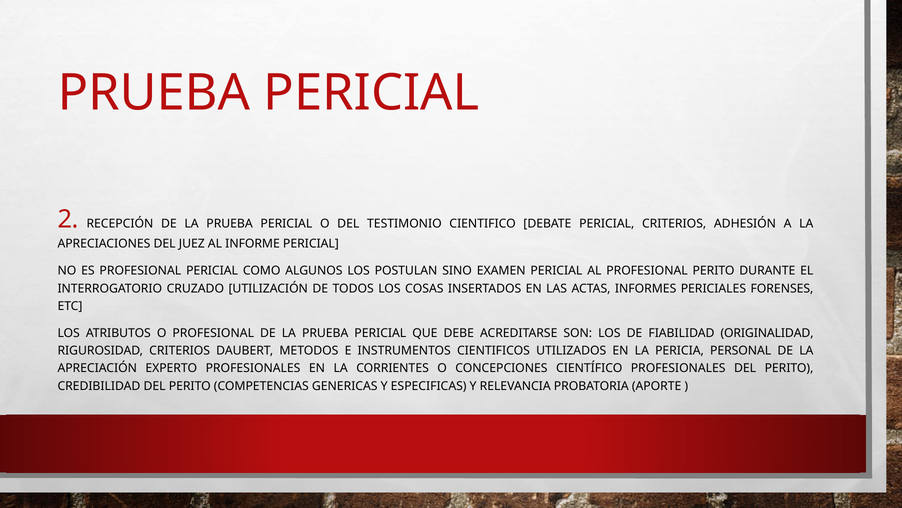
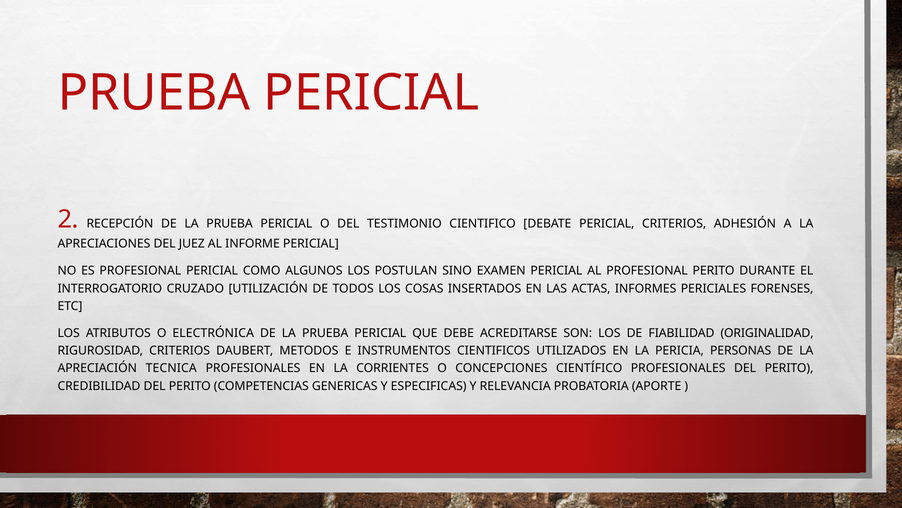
O PROFESIONAL: PROFESIONAL -> ELECTRÓNICA (213, 333)
PERSONAL: PERSONAL -> PERSONAS (741, 350)
EXPERTO: EXPERTO -> TECNICA (171, 368)
